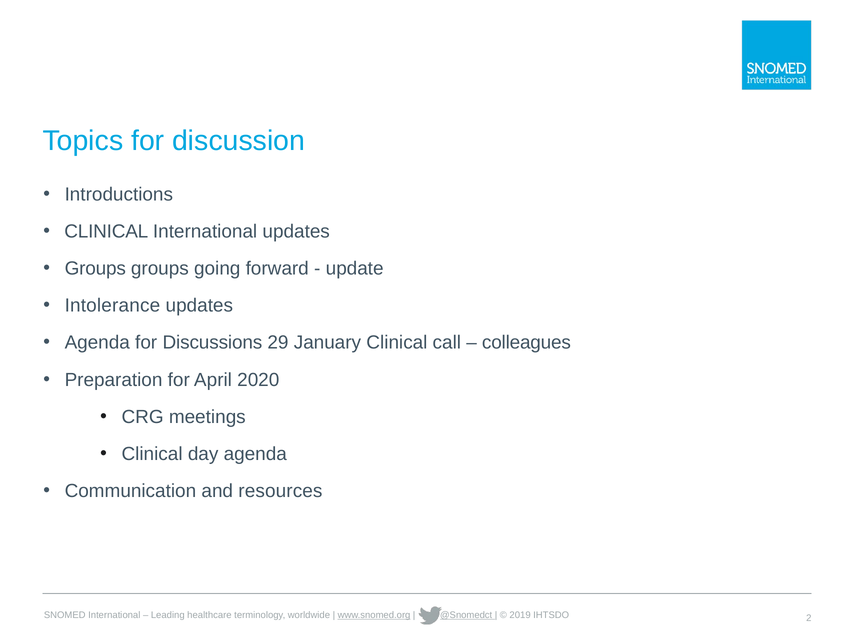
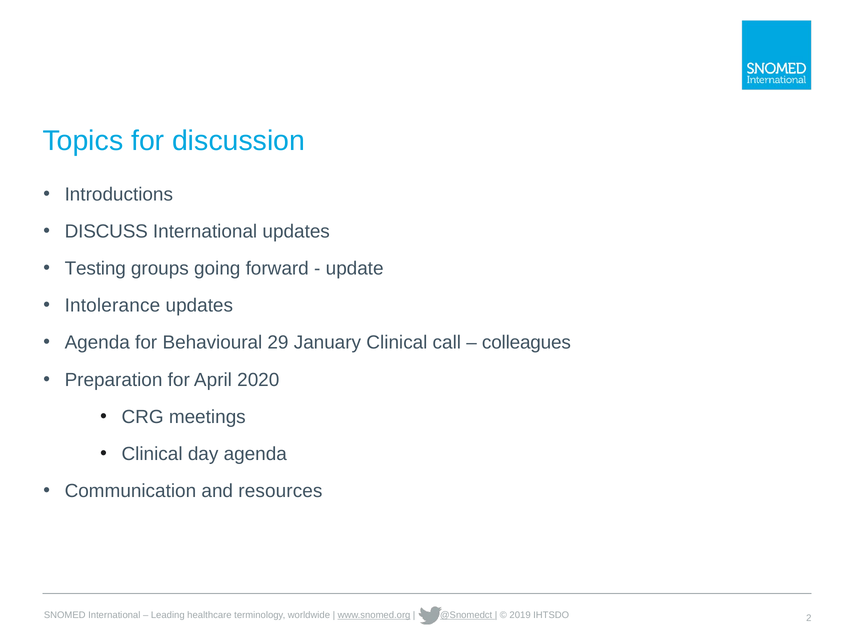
CLINICAL: CLINICAL -> DISCUSS (106, 231)
Groups: Groups -> Testing (95, 268)
Discussions: Discussions -> Behavioural (212, 342)
